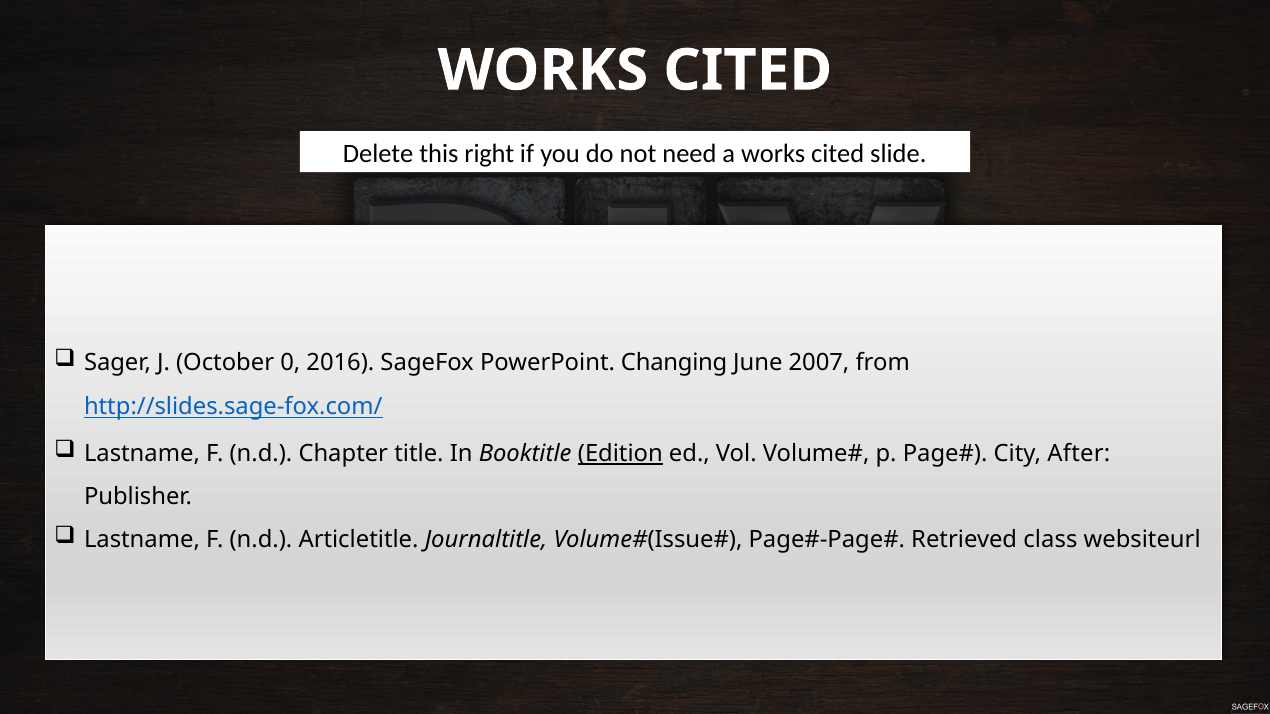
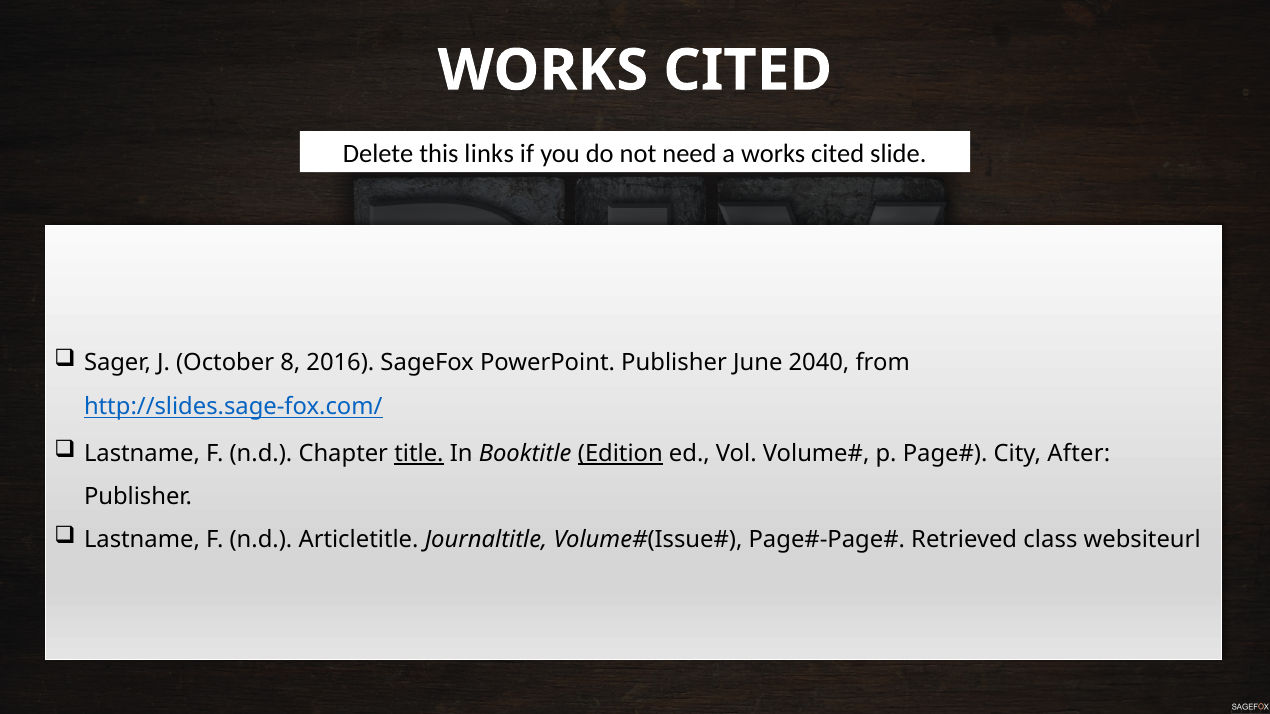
right: right -> links (489, 154)
0: 0 -> 8 (290, 362)
PowerPoint Changing: Changing -> Publisher (674, 362)
2007: 2007 -> 2040 (819, 362)
title underline: none -> present (419, 454)
